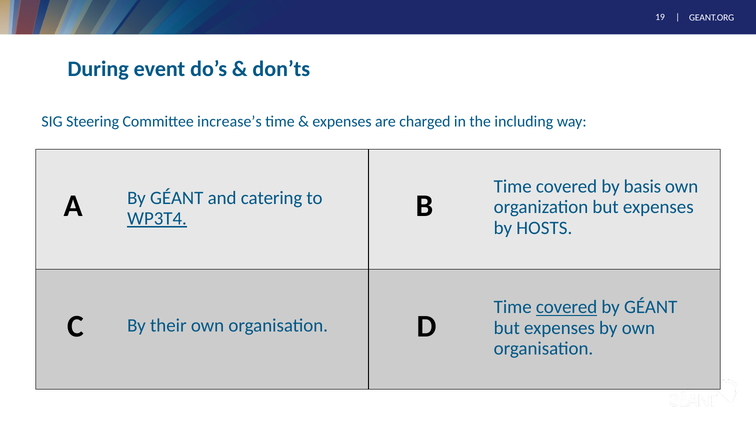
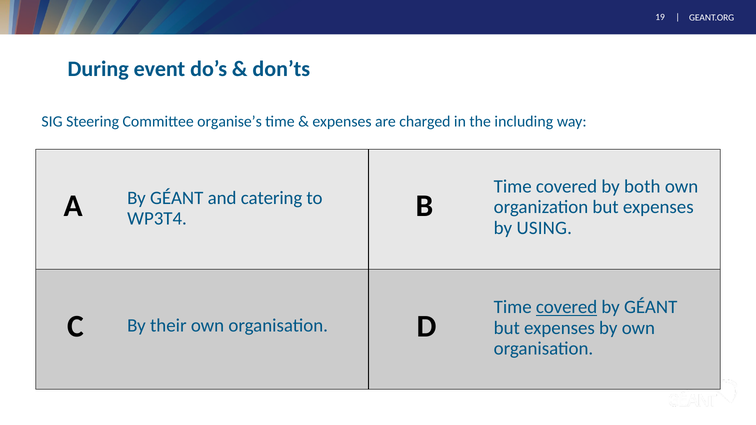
increase’s: increase’s -> organise’s (230, 122)
basis: basis -> both (642, 187)
WP3T4 underline: present -> none (157, 219)
HOSTS: HOSTS -> USING (544, 228)
